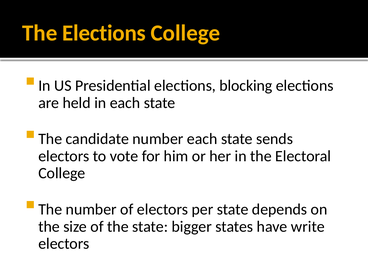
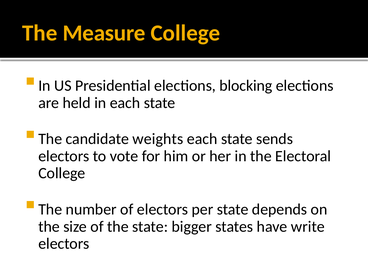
The Elections: Elections -> Measure (104, 33)
candidate number: number -> weights (158, 139)
